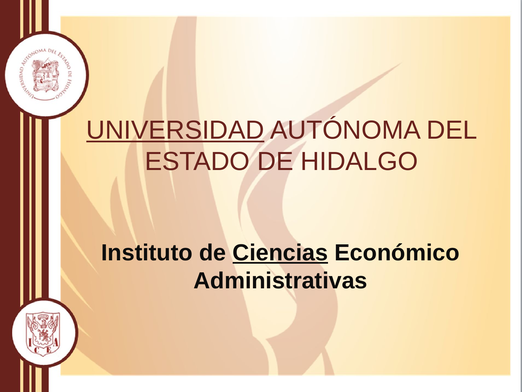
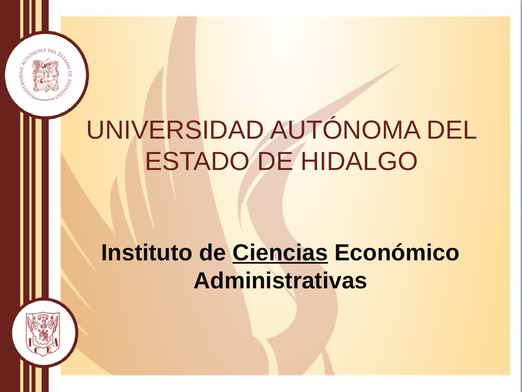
UNIVERSIDAD underline: present -> none (175, 130)
